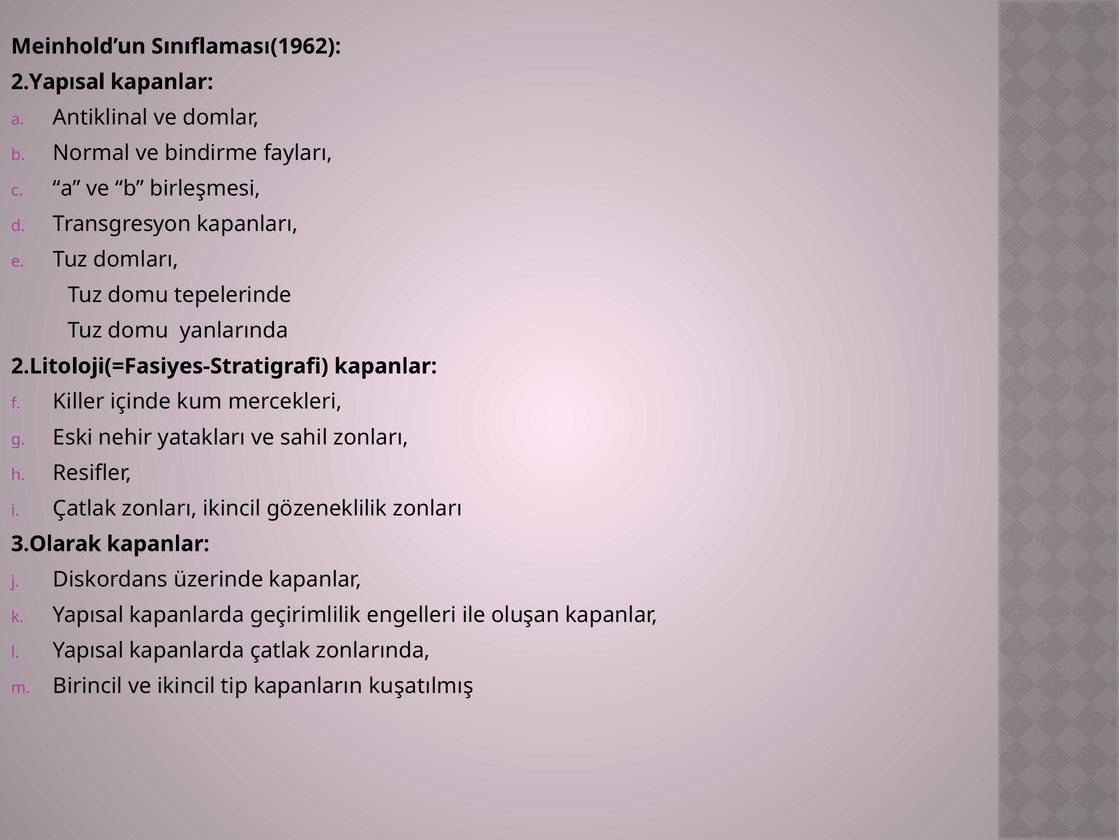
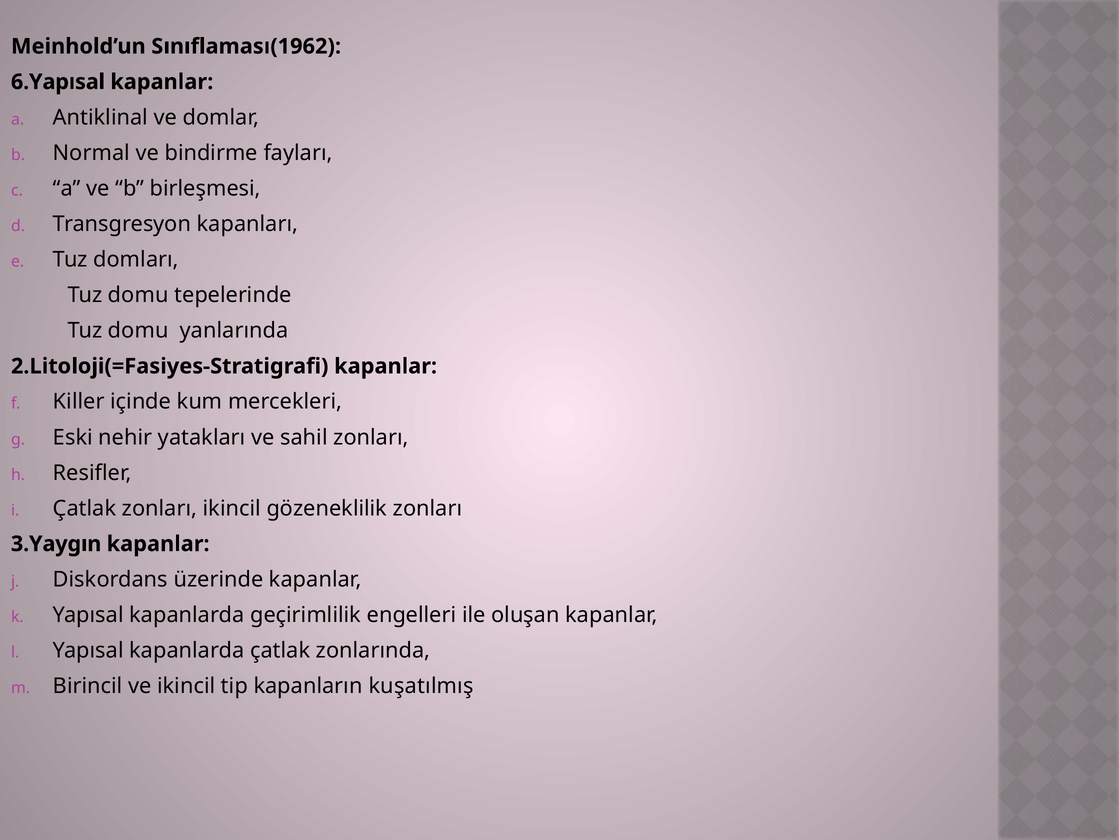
2.Yapısal: 2.Yapısal -> 6.Yapısal (58, 82)
3.Olarak: 3.Olarak -> 3.Yaygın (56, 543)
